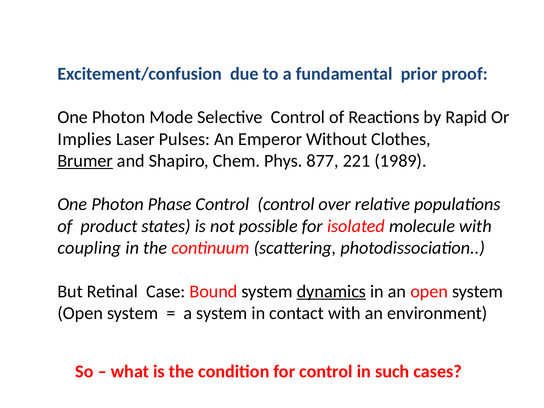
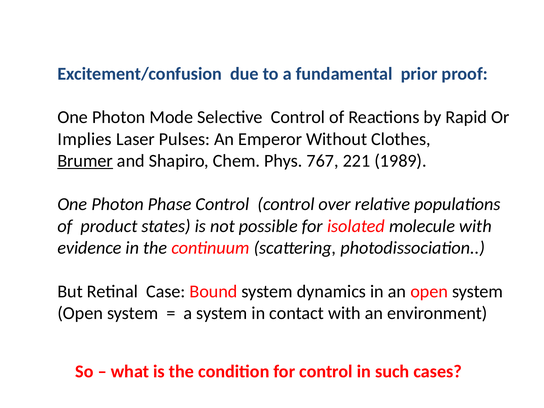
877: 877 -> 767 (323, 161)
coupling: coupling -> evidence (90, 248)
dynamics underline: present -> none (331, 291)
